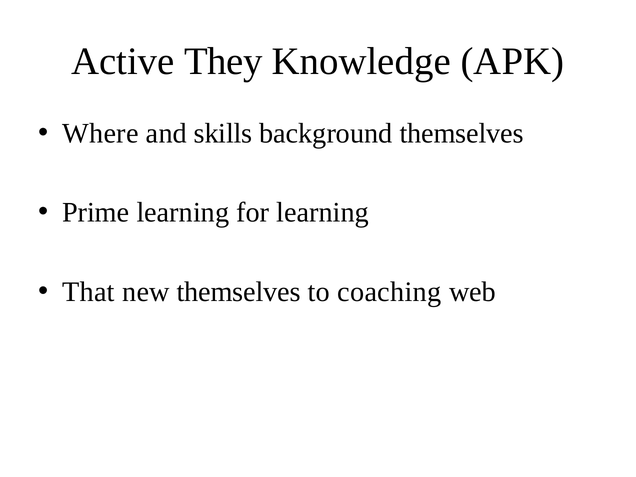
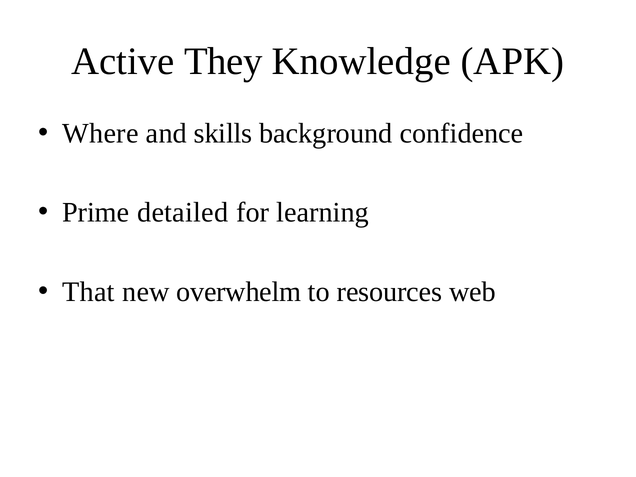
background themselves: themselves -> confidence (462, 133)
Prime learning: learning -> detailed (183, 213)
new themselves: themselves -> overwhelm (239, 292)
coaching: coaching -> resources (389, 292)
